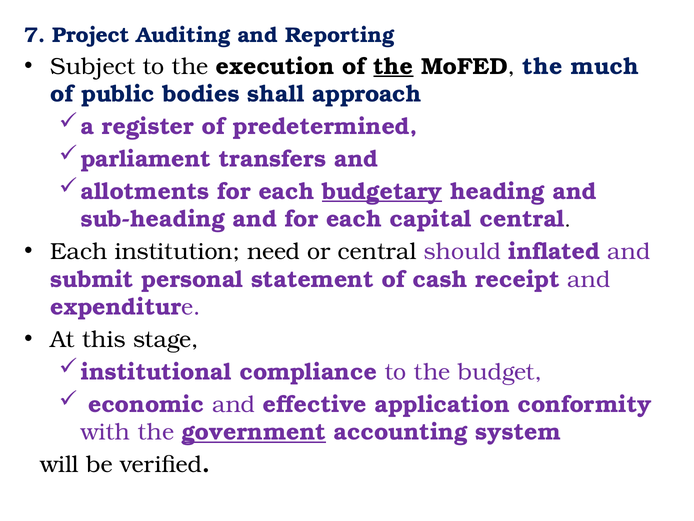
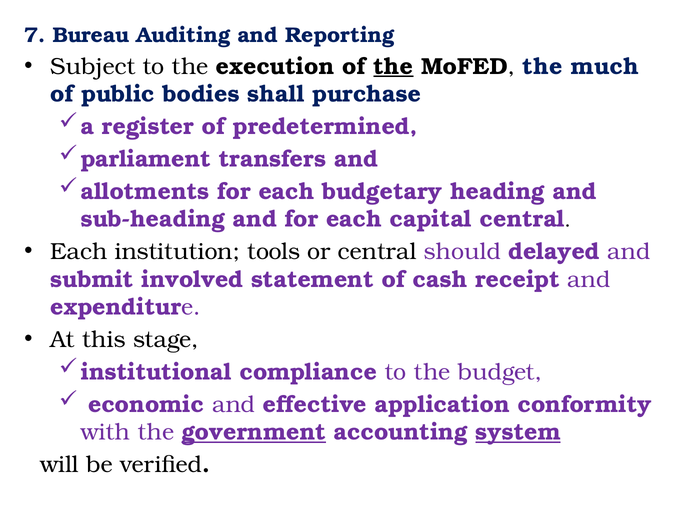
Project: Project -> Bureau (91, 35)
approach: approach -> purchase (367, 94)
budgetary underline: present -> none (382, 191)
need: need -> tools (274, 251)
inflated: inflated -> delayed (554, 251)
personal: personal -> involved (192, 279)
system underline: none -> present (518, 432)
